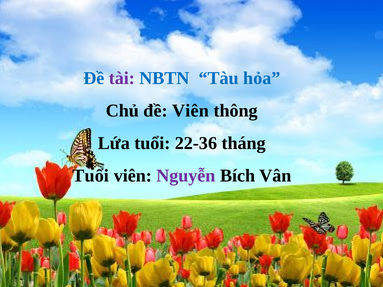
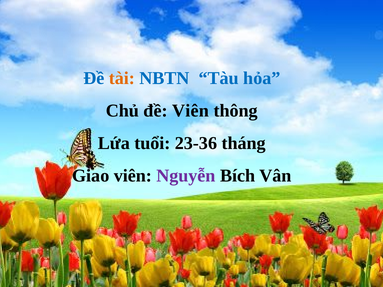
tài colour: purple -> orange (122, 78)
22-36: 22-36 -> 23-36 (196, 143)
Tuổi: Tuổi -> Giao (91, 176)
